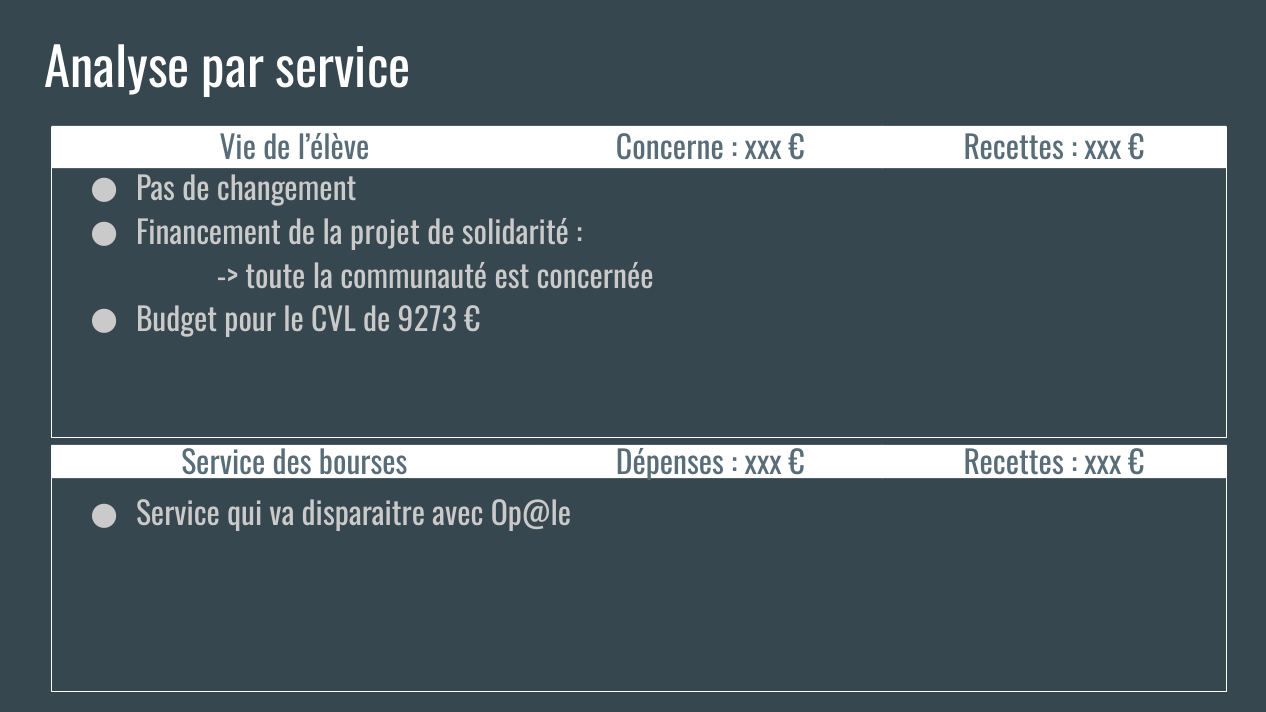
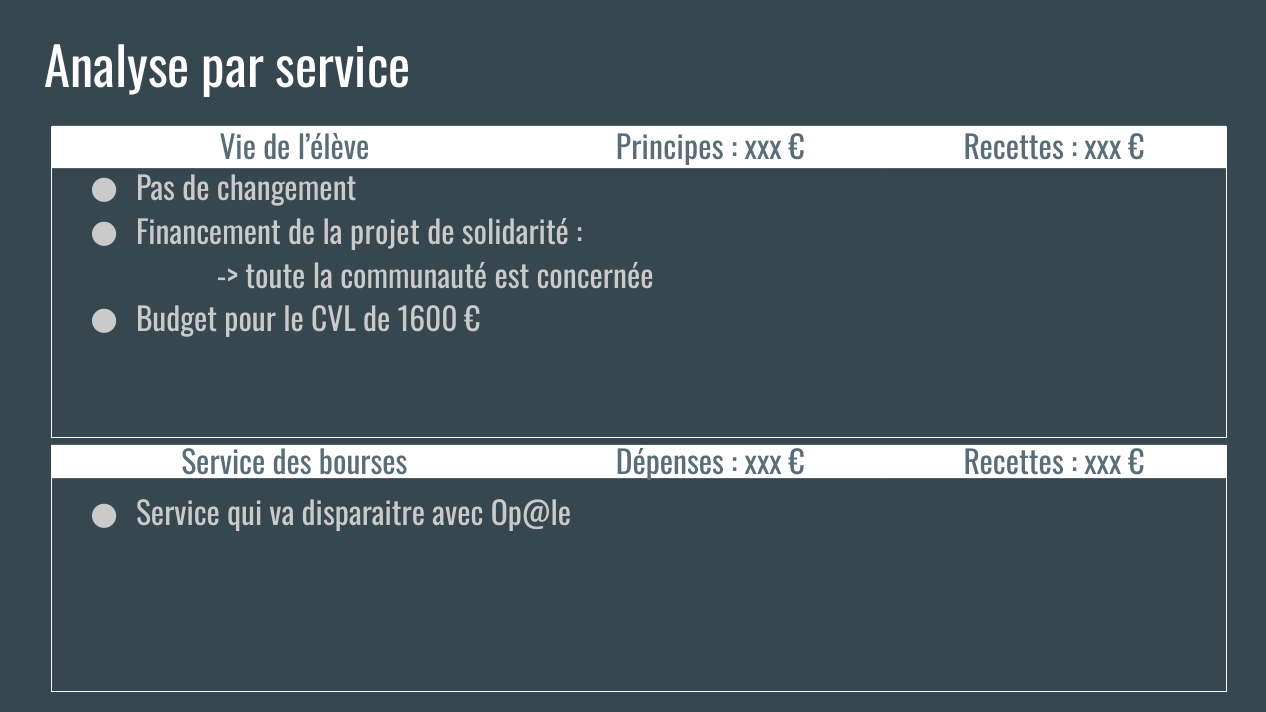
Concerne: Concerne -> Principes (670, 149)
9273: 9273 -> 1600 (428, 321)
